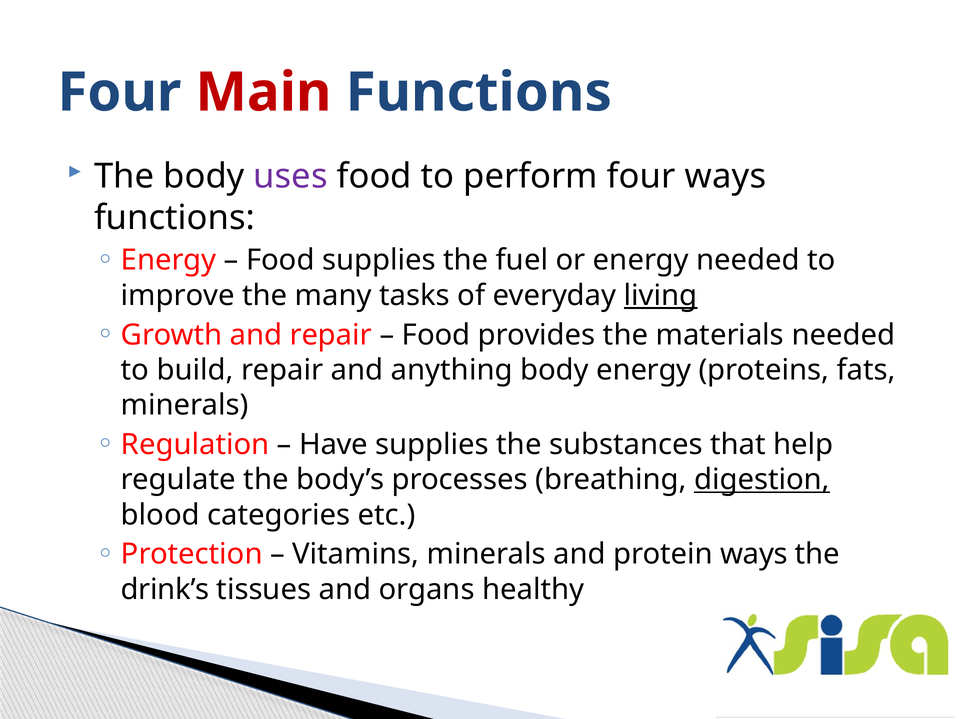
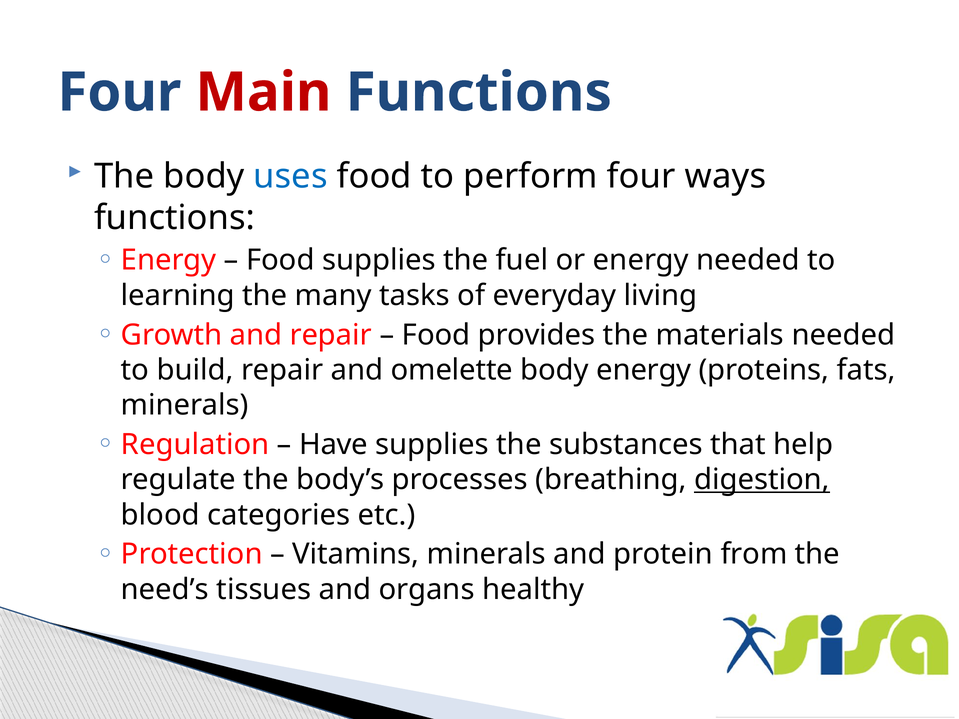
uses colour: purple -> blue (291, 177)
improve: improve -> learning (178, 296)
living underline: present -> none (661, 296)
anything: anything -> omelette (452, 370)
protein ways: ways -> from (754, 555)
drink’s: drink’s -> need’s (165, 590)
